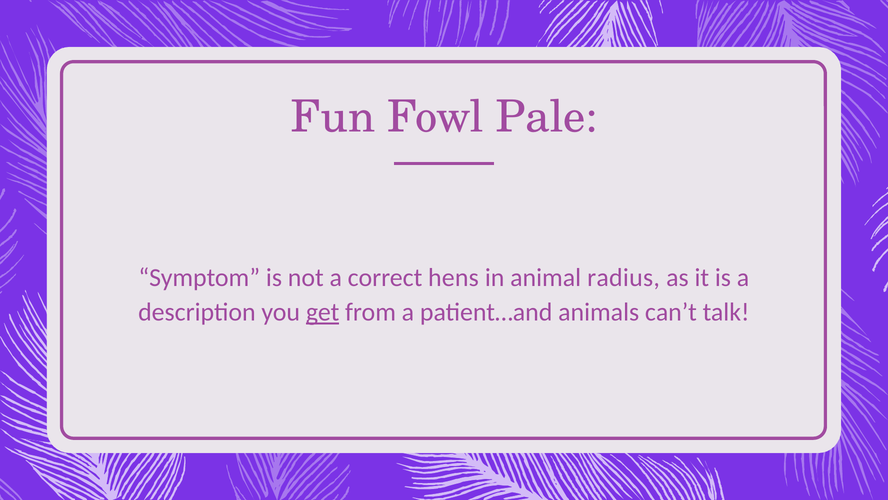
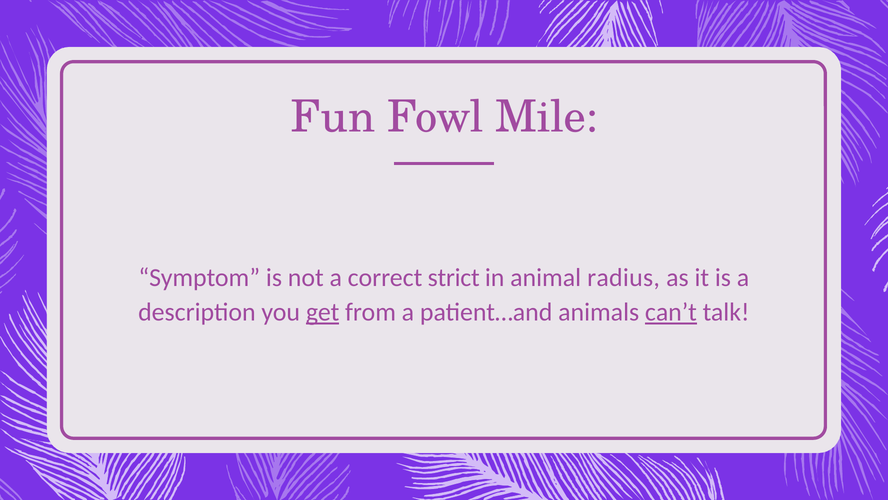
Pale: Pale -> Mile (547, 117)
hens: hens -> strict (454, 278)
can’t underline: none -> present (671, 312)
